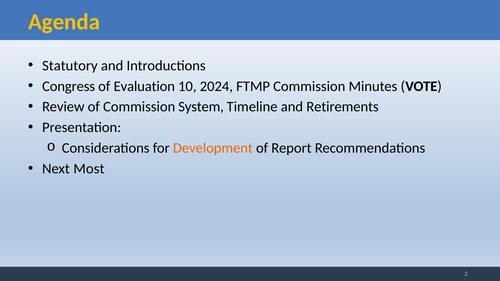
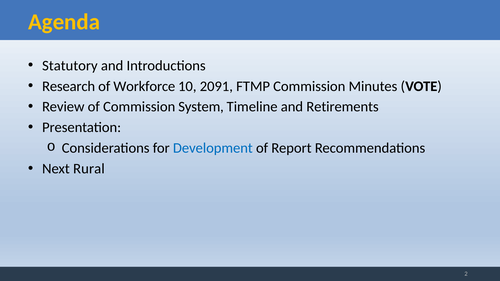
Congress: Congress -> Research (69, 86)
Evaluation: Evaluation -> Workforce (144, 86)
2024: 2024 -> 2091 (216, 86)
Development colour: orange -> blue (213, 148)
Most: Most -> Rural (89, 169)
